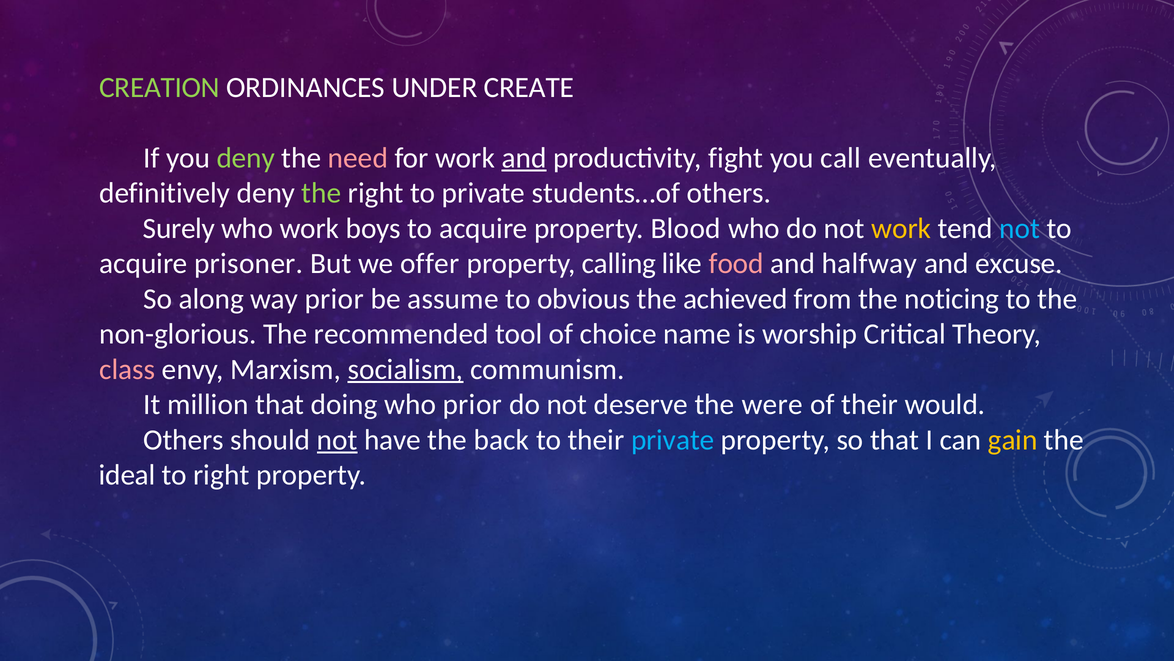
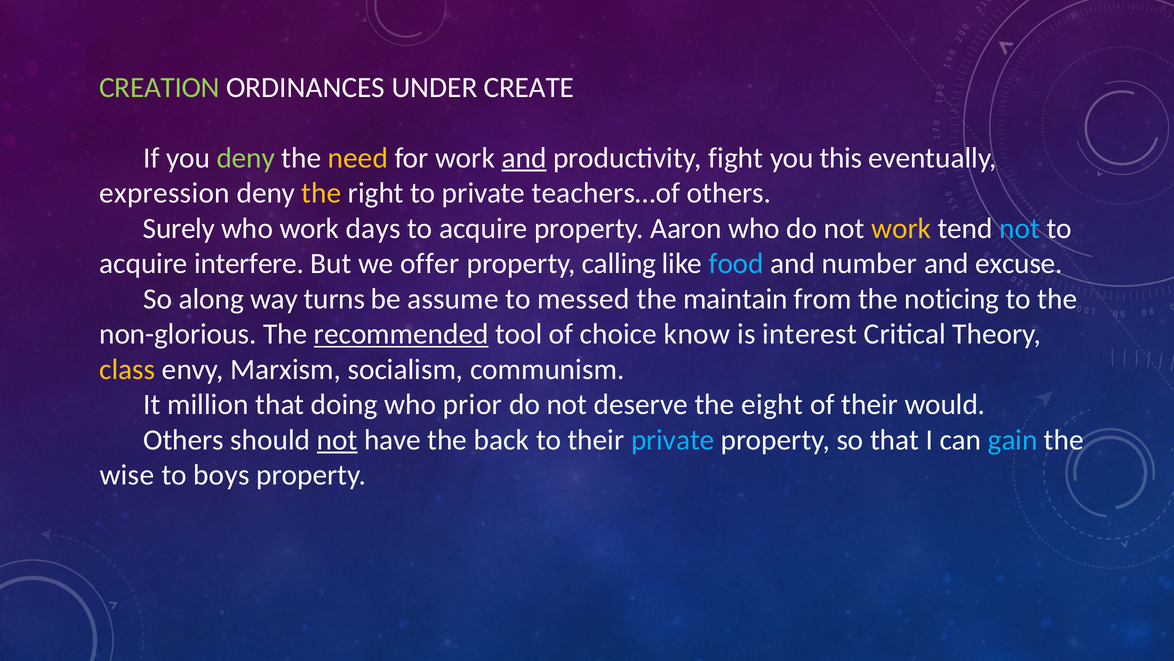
need colour: pink -> yellow (358, 158)
call: call -> this (841, 158)
definitively: definitively -> expression (165, 193)
the colour: light green -> yellow (321, 193)
students…of: students…of -> teachers…of (606, 193)
boys: boys -> days (373, 228)
Blood: Blood -> Aaron (686, 228)
prisoner: prisoner -> interfere (249, 263)
food colour: pink -> light blue (736, 263)
halfway: halfway -> number (869, 263)
way prior: prior -> turns (334, 299)
obvious: obvious -> messed (584, 299)
achieved: achieved -> maintain (735, 299)
recommended underline: none -> present (401, 334)
name: name -> know (697, 334)
worship: worship -> interest (810, 334)
class colour: pink -> yellow (127, 369)
socialism underline: present -> none (405, 369)
were: were -> eight (772, 404)
gain colour: yellow -> light blue (1013, 439)
ideal: ideal -> wise (127, 475)
to right: right -> boys (221, 475)
